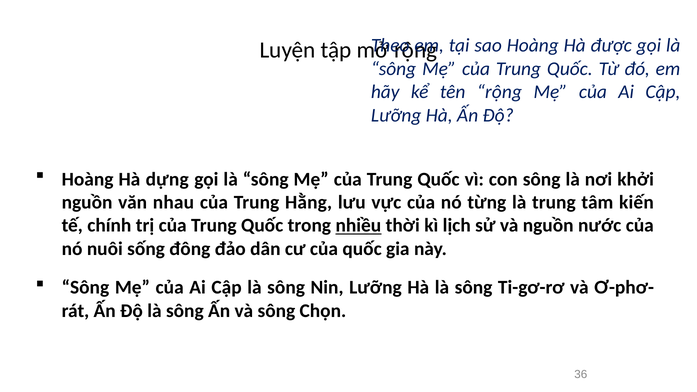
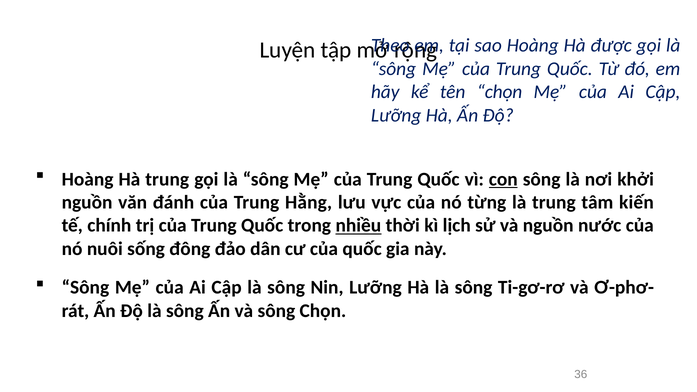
tên rộng: rộng -> chọn (500, 92)
Hà dựng: dựng -> trung (167, 179)
con underline: none -> present (503, 179)
nhau: nhau -> đánh (174, 202)
